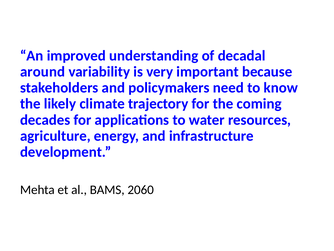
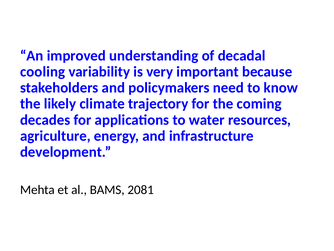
around: around -> cooling (43, 72)
2060: 2060 -> 2081 (141, 189)
